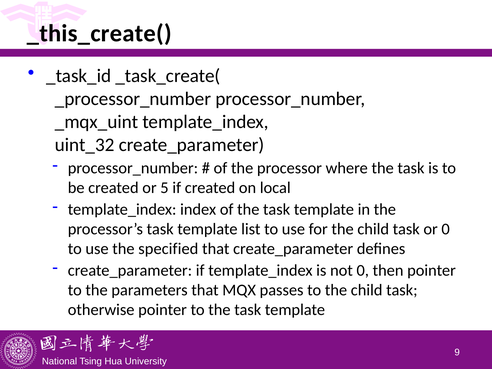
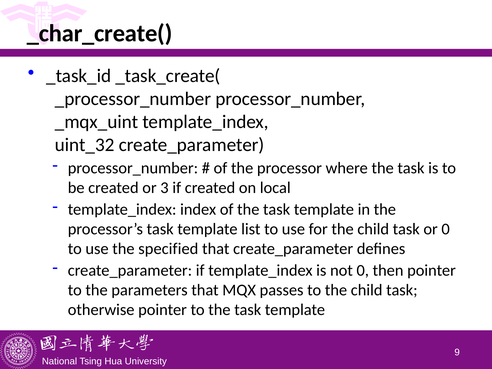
_this_create(: _this_create( -> _char_create( (100, 33)
5: 5 -> 3 (164, 188)
